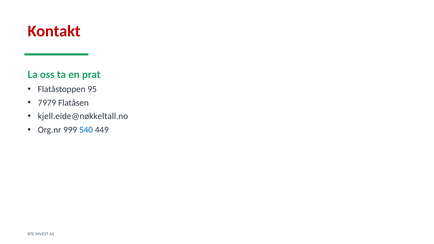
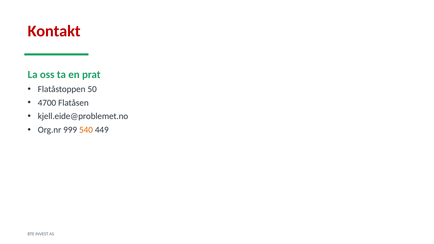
95: 95 -> 50 (92, 89)
7979: 7979 -> 4700 (47, 103)
kjell.eide@nøkkeltall.no: kjell.eide@nøkkeltall.no -> kjell.eide@problemet.no (83, 116)
540 colour: blue -> orange (86, 130)
